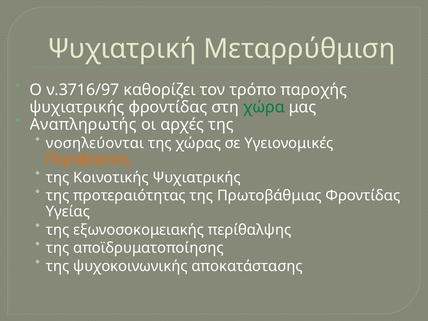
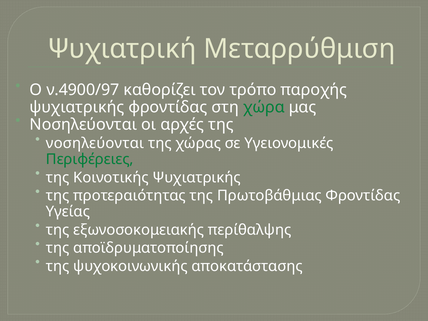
ν.3716/97: ν.3716/97 -> ν.4900/97 (83, 90)
Αναπληρωτής: Αναπληρωτής -> Νοσηλεύονται (83, 125)
Περιφέρειες colour: orange -> green (90, 159)
